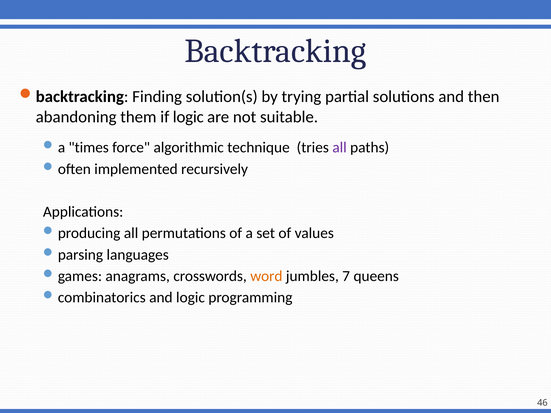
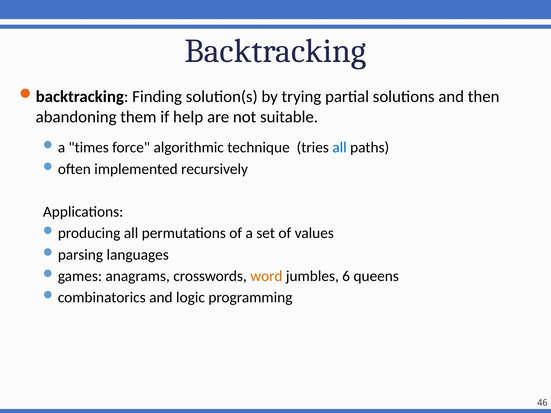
if logic: logic -> help (188, 117)
all colour: purple -> blue (340, 148)
7: 7 -> 6 (346, 276)
